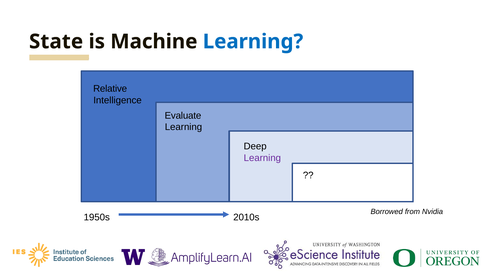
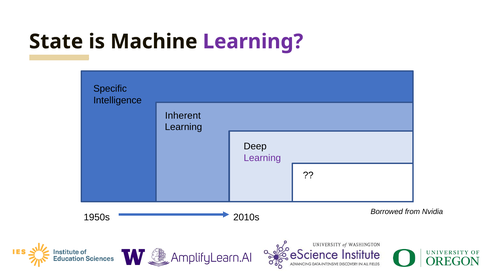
Learning colour: blue -> purple (253, 42)
Relative: Relative -> Specific (110, 89)
Evaluate: Evaluate -> Inherent (183, 115)
